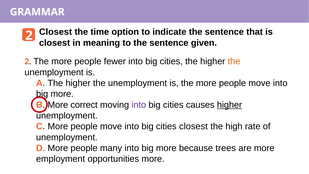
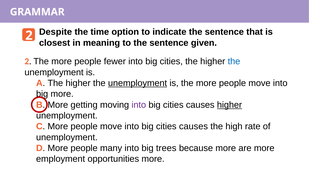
Closest: Closest -> Despite (56, 32)
the colour: orange -> blue (234, 61)
unemployment underline: none -> present (138, 83)
correct: correct -> getting (84, 105)
closest: closest -> causes (193, 126)
more: more -> trees (166, 148)
because trees: trees -> more (226, 148)
